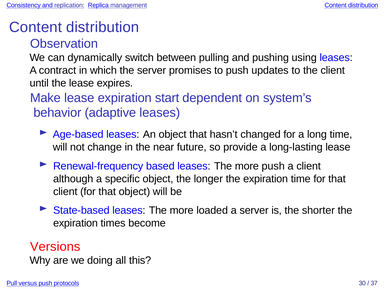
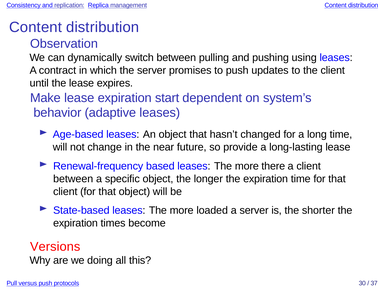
more push: push -> there (273, 166)
although: although -> between (73, 179)
